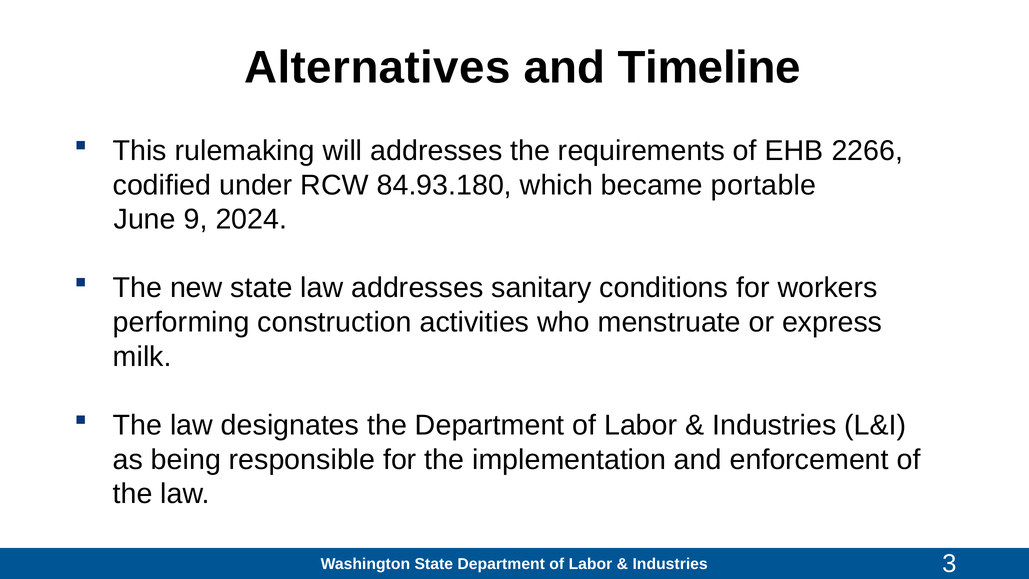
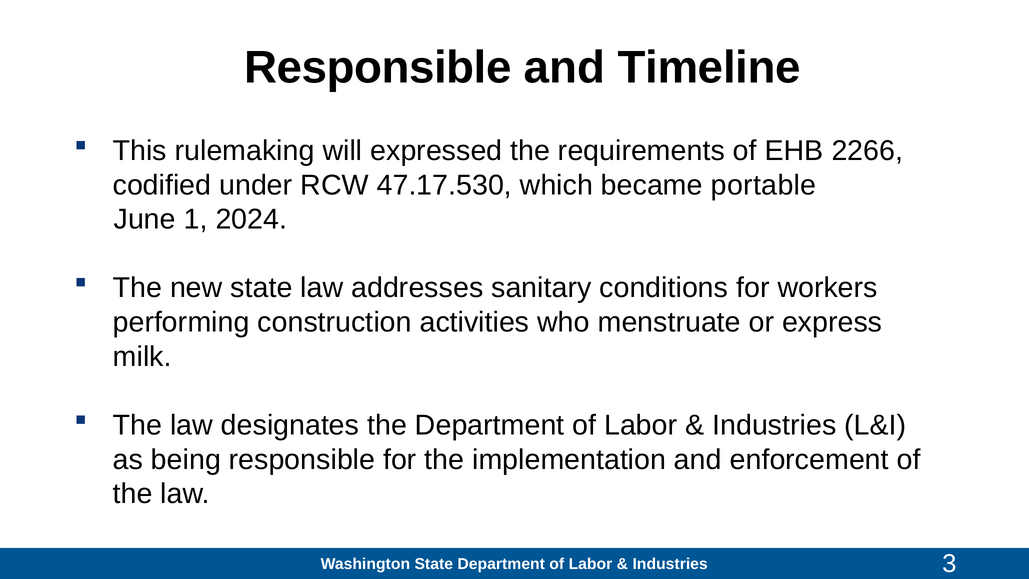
Alternatives: Alternatives -> Responsible (378, 68)
will addresses: addresses -> expressed (436, 151)
84.93.180: 84.93.180 -> 47.17.530 (444, 185)
9: 9 -> 1 (196, 219)
